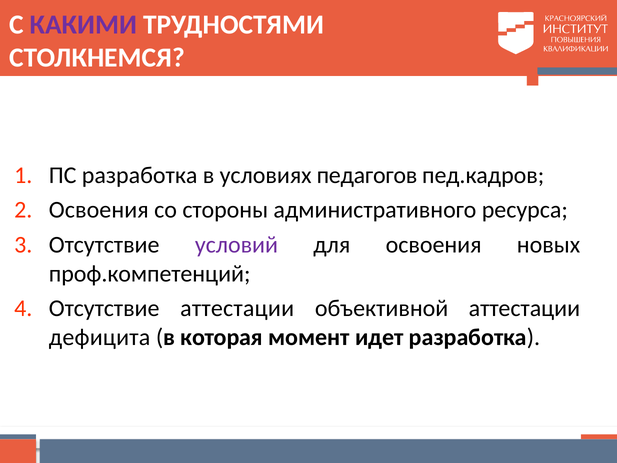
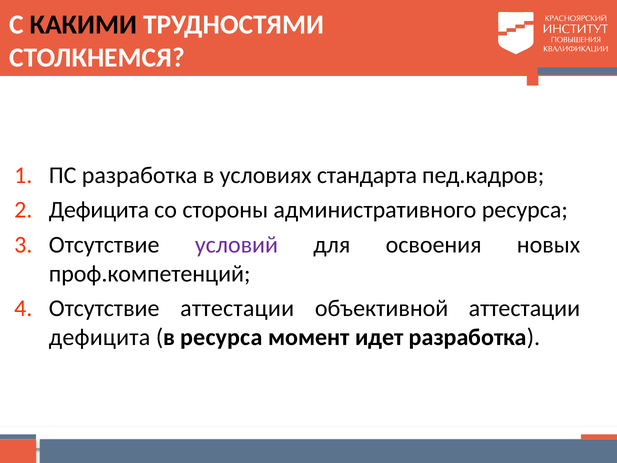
КАКИМИ colour: purple -> black (83, 25)
педагогов: педагогов -> стандарта (367, 175)
Освоения: Освоения -> Дефицита (99, 210)
в которая: которая -> ресурса (221, 337)
